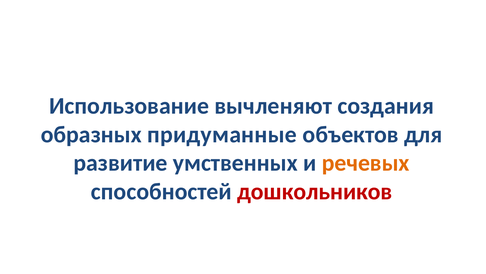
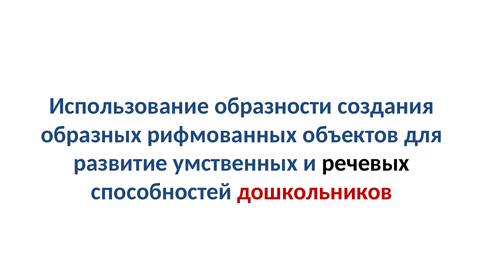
вычленяют: вычленяют -> образности (273, 106)
придуманные: придуманные -> рифмованных (222, 134)
речевых colour: orange -> black (366, 163)
